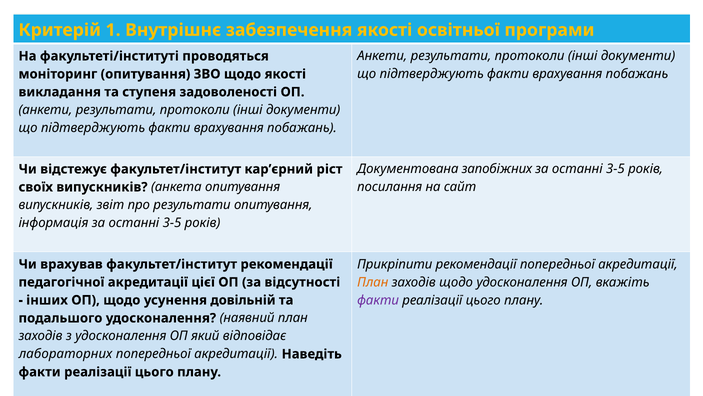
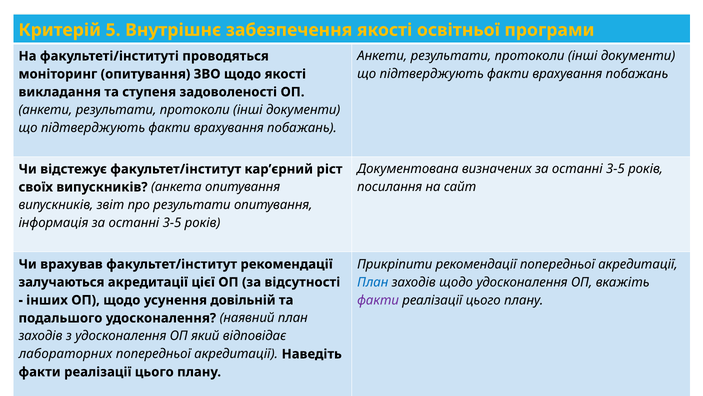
1: 1 -> 5 (113, 30)
запобіжних: запобіжних -> визначених (497, 169)
План colour: orange -> blue (373, 282)
педагогічної: педагогічної -> залучаються (61, 282)
